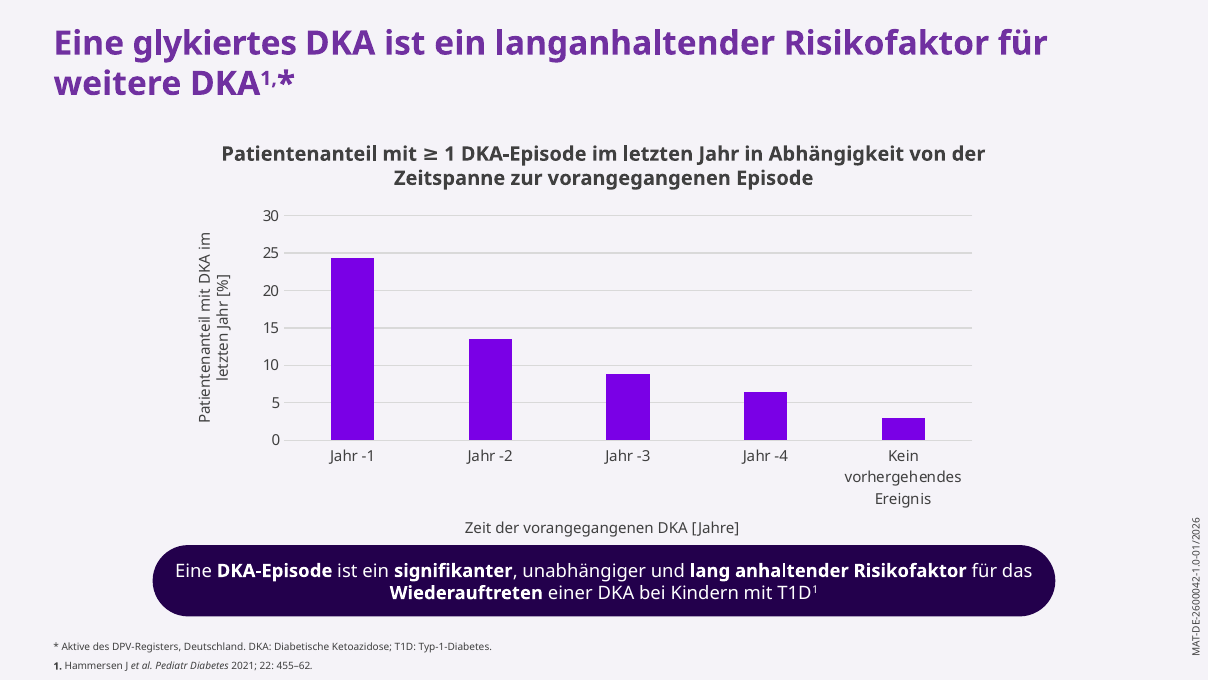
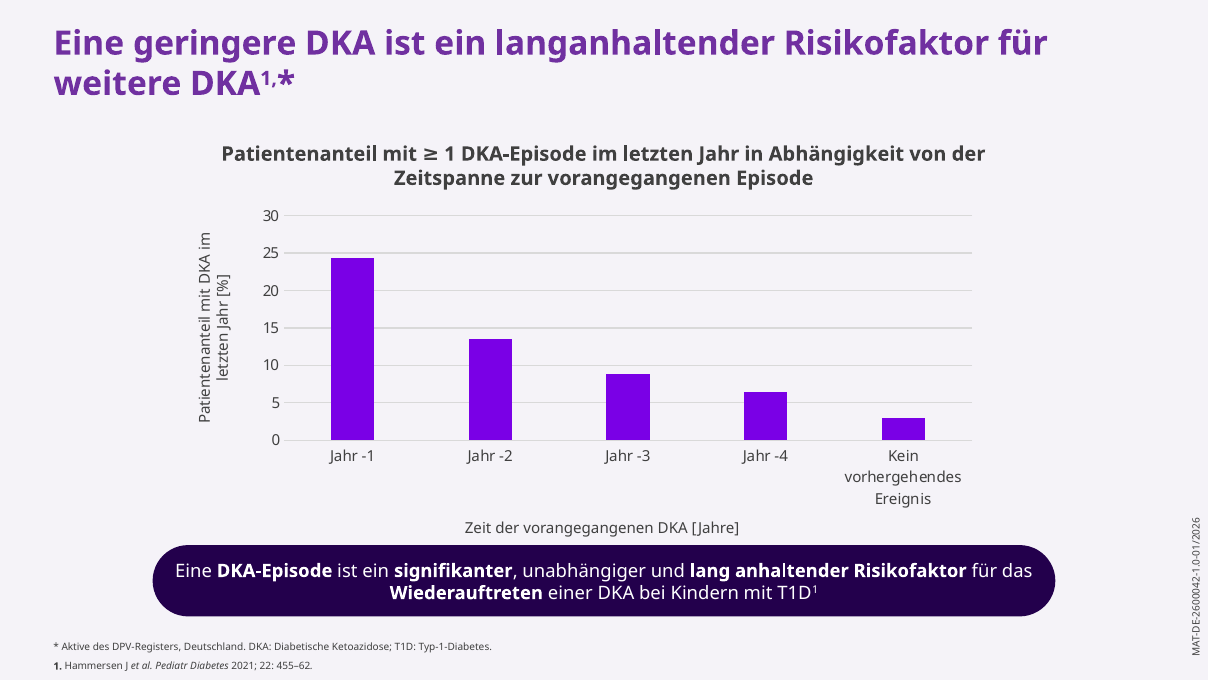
glykiertes: glykiertes -> geringere (215, 43)
